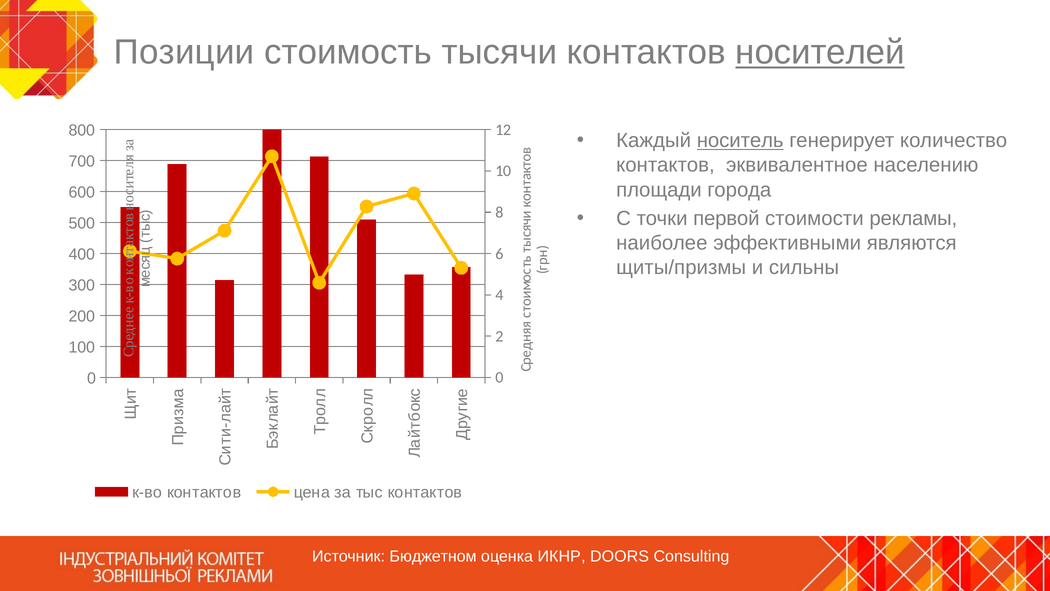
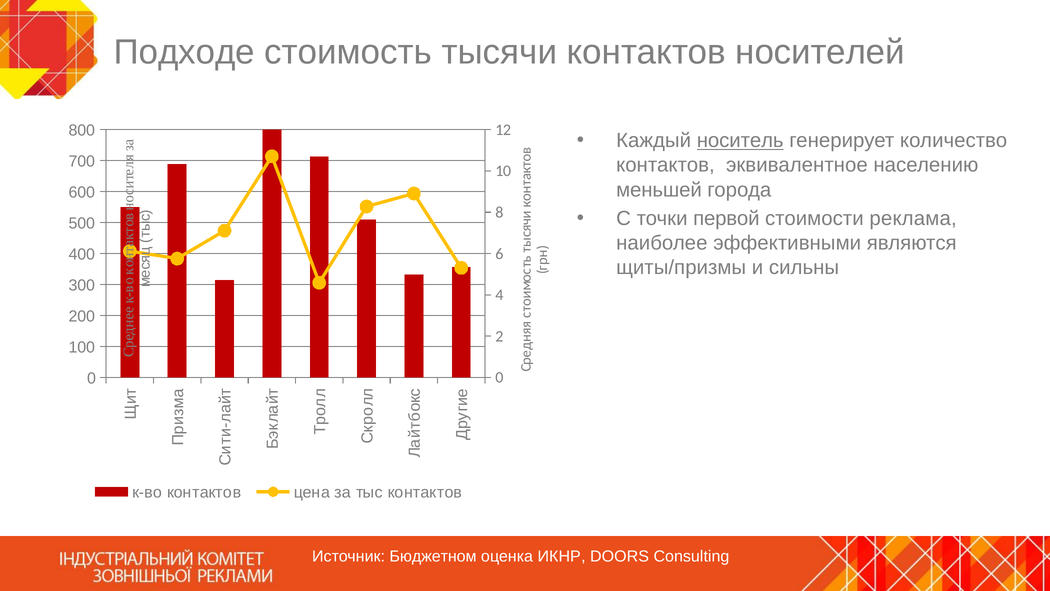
Позиции: Позиции -> Подходе (184, 52)
носителей underline: present -> none (820, 52)
площади: площади -> меньшей (659, 190)
рекламы: рекламы -> реклама (913, 218)
